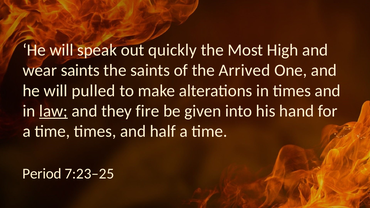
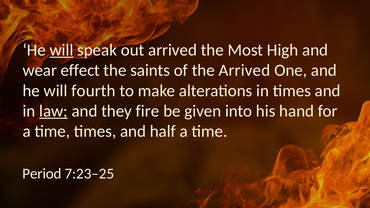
will underline: none -> present (62, 50)
out quickly: quickly -> arrived (173, 50)
wear saints: saints -> effect (80, 70)
pulled: pulled -> fourth (93, 91)
